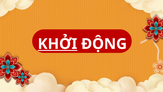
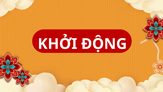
KHỞI underline: present -> none (57, 44)
